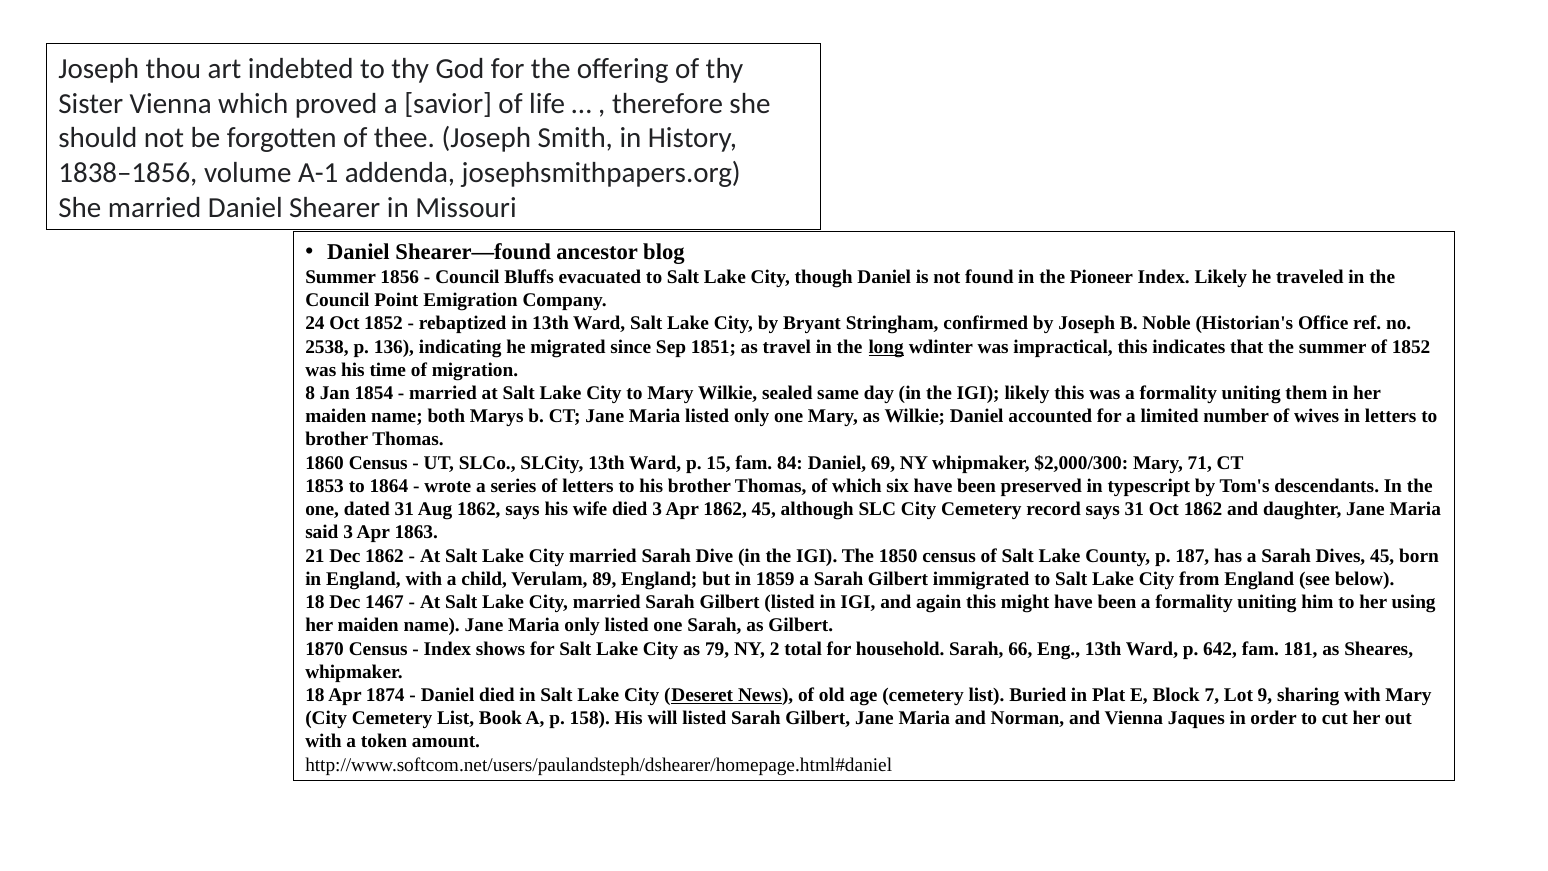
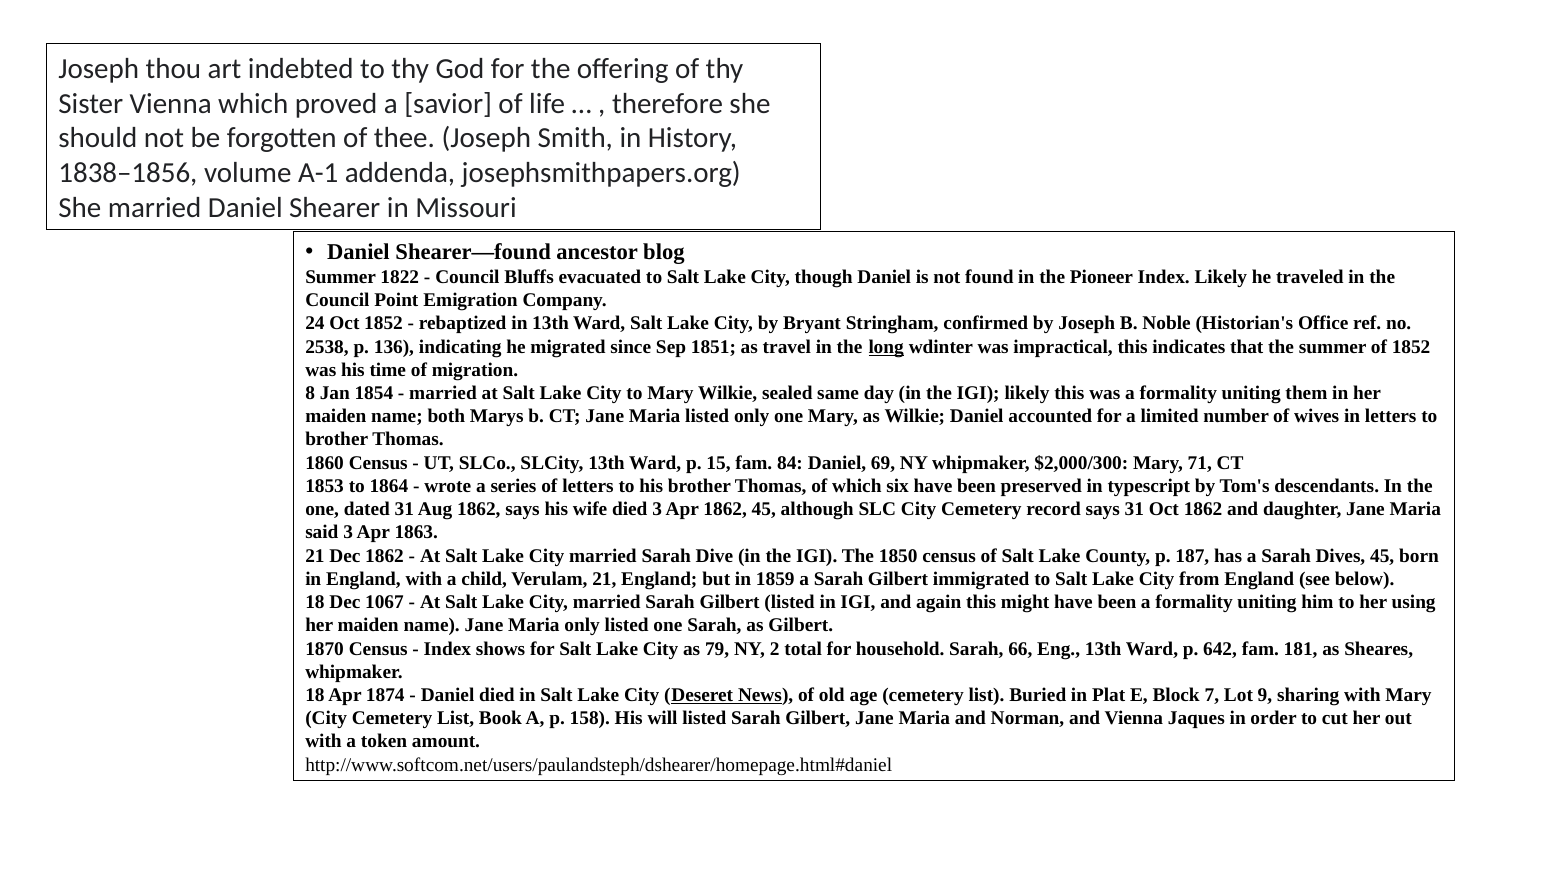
1856: 1856 -> 1822 (400, 277)
Verulam 89: 89 -> 21 (604, 579)
1467: 1467 -> 1067 (384, 602)
